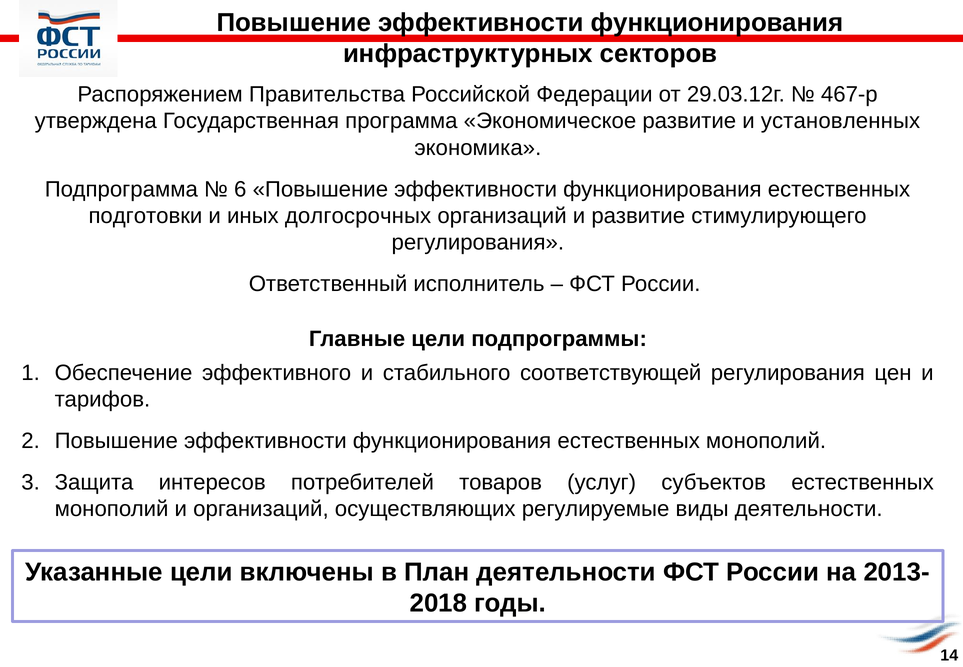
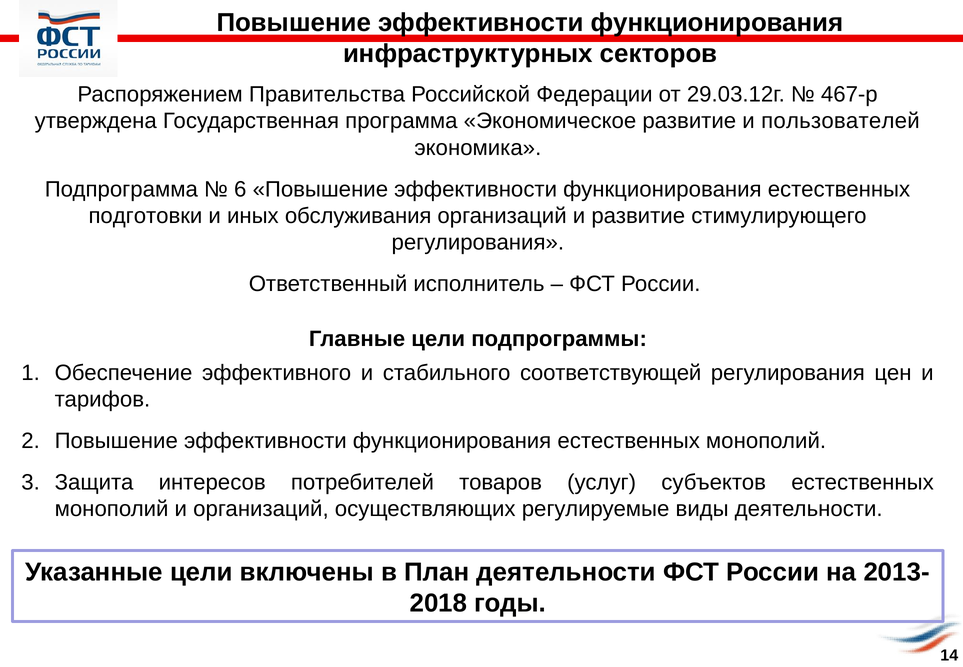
установленных: установленных -> пользователей (840, 121)
долгосрочных: долгосрочных -> обслуживания (358, 216)
